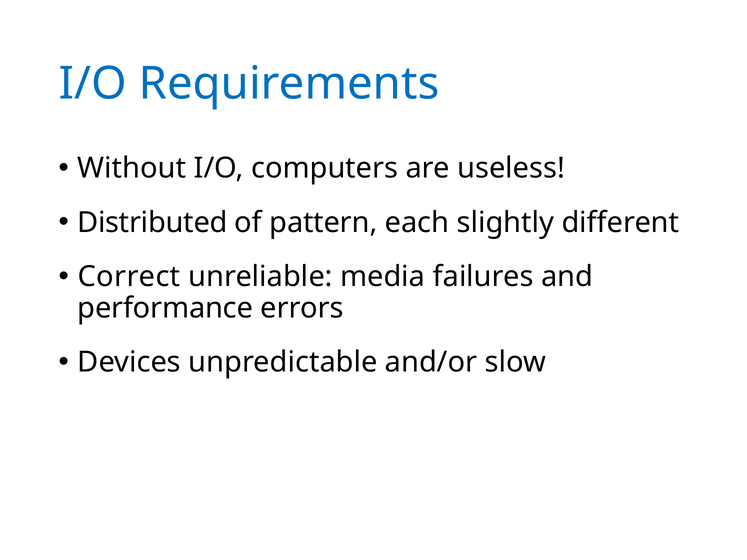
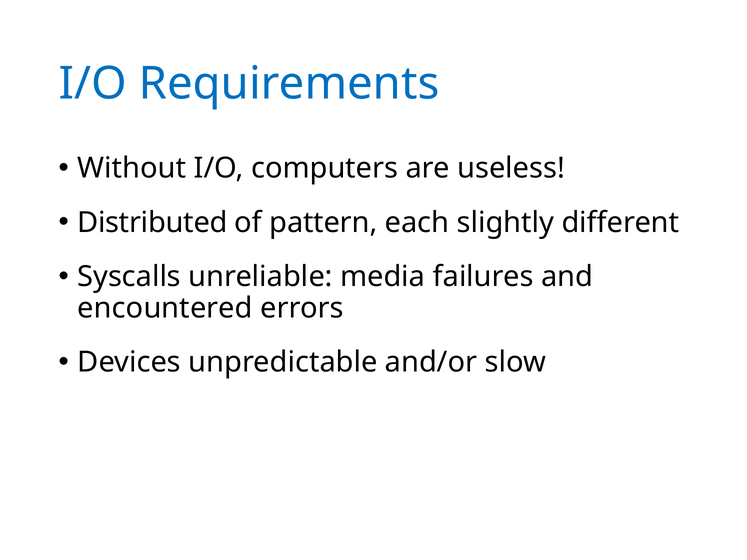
Correct: Correct -> Syscalls (129, 277)
performance: performance -> encountered (165, 308)
